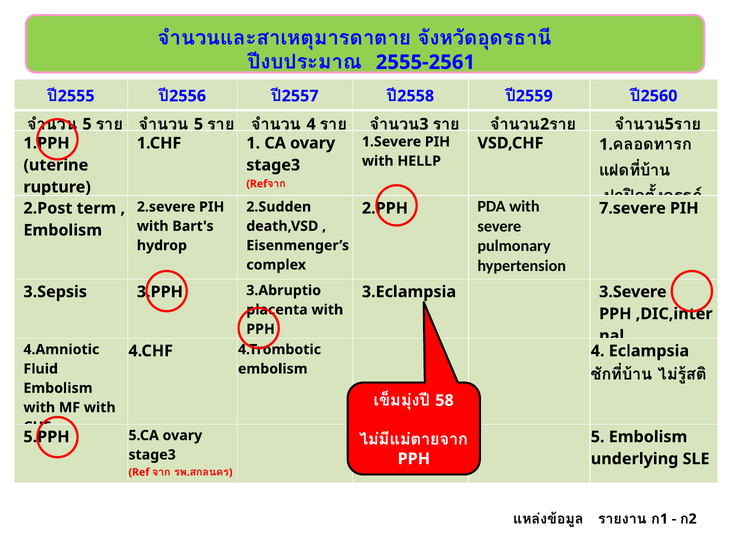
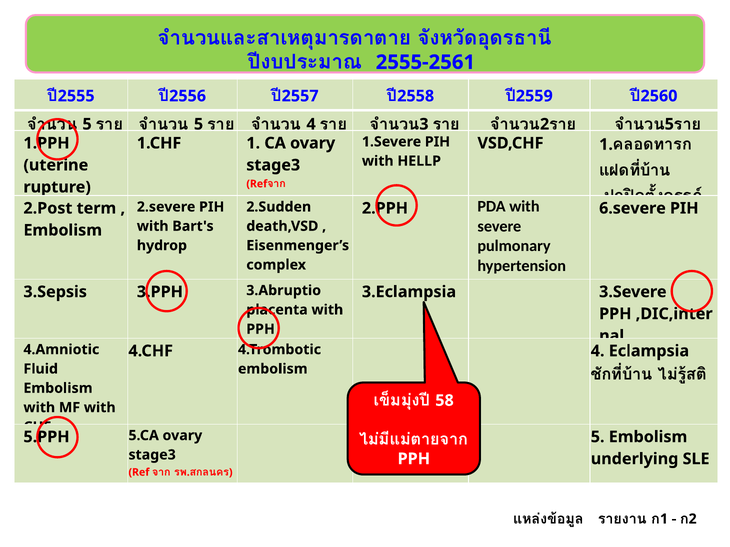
7.severe: 7.severe -> 6.severe (632, 208)
